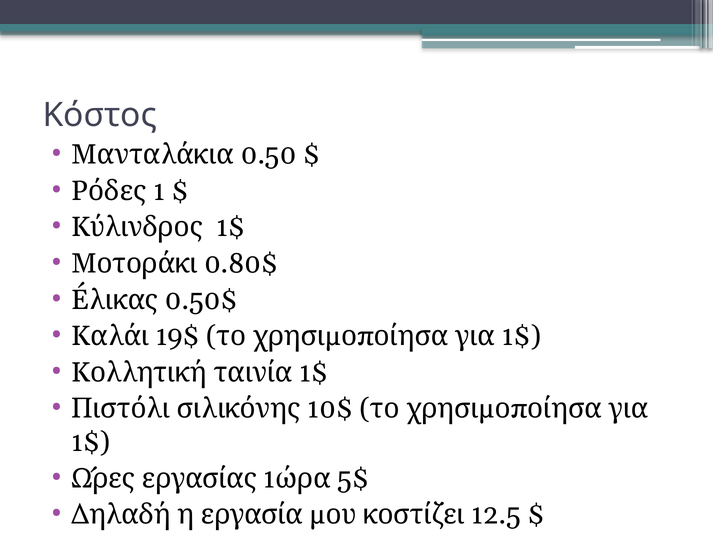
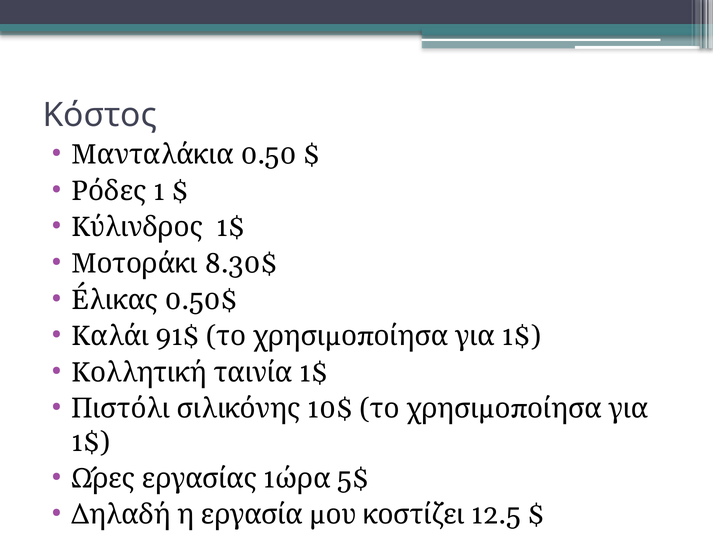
0.80$: 0.80$ -> 8.30$ (241, 264)
19$: 19$ -> 91$ (178, 336)
